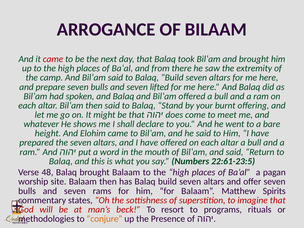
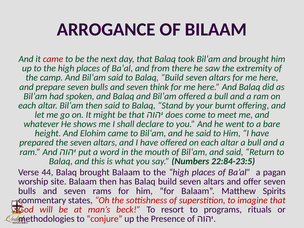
lifted: lifted -> think (159, 87)
22:61-23:5: 22:61-23:5 -> 22:84-23:5 (233, 161)
48: 48 -> 44 (47, 172)
conjure colour: orange -> red (104, 219)
